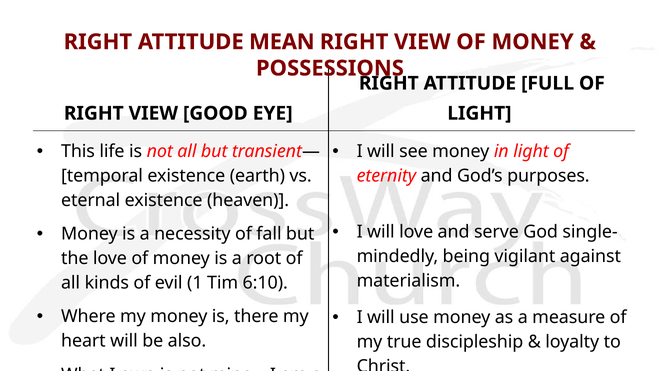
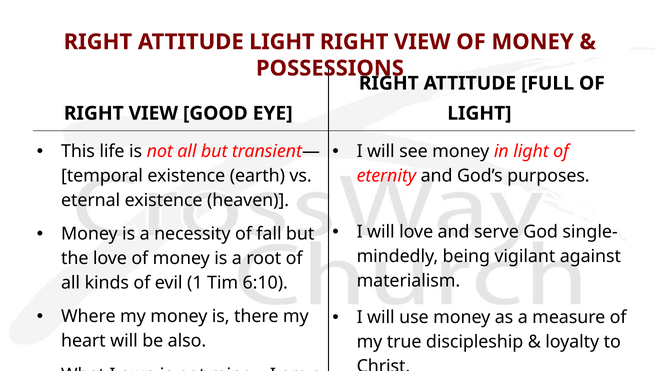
ATTITUDE MEAN: MEAN -> LIGHT (282, 42)
